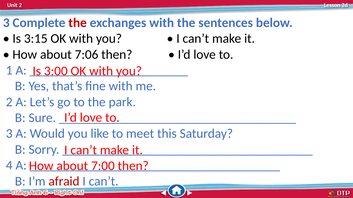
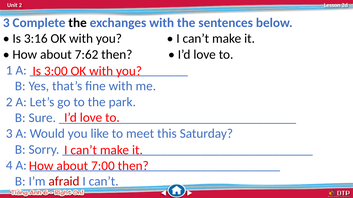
the colour: red -> black (78, 23)
3:15: 3:15 -> 3:16 (36, 39)
7:06: 7:06 -> 7:62 (87, 55)
